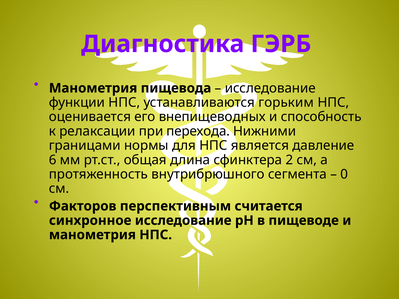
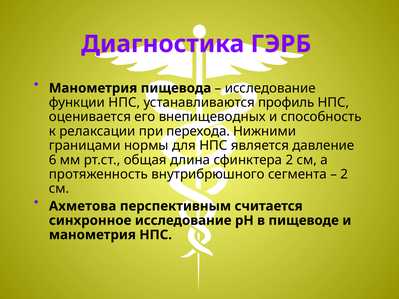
горьким: горьким -> профиль (286, 103)
0: 0 -> 2 (344, 174)
Факторов: Факторов -> Ахметова (83, 206)
